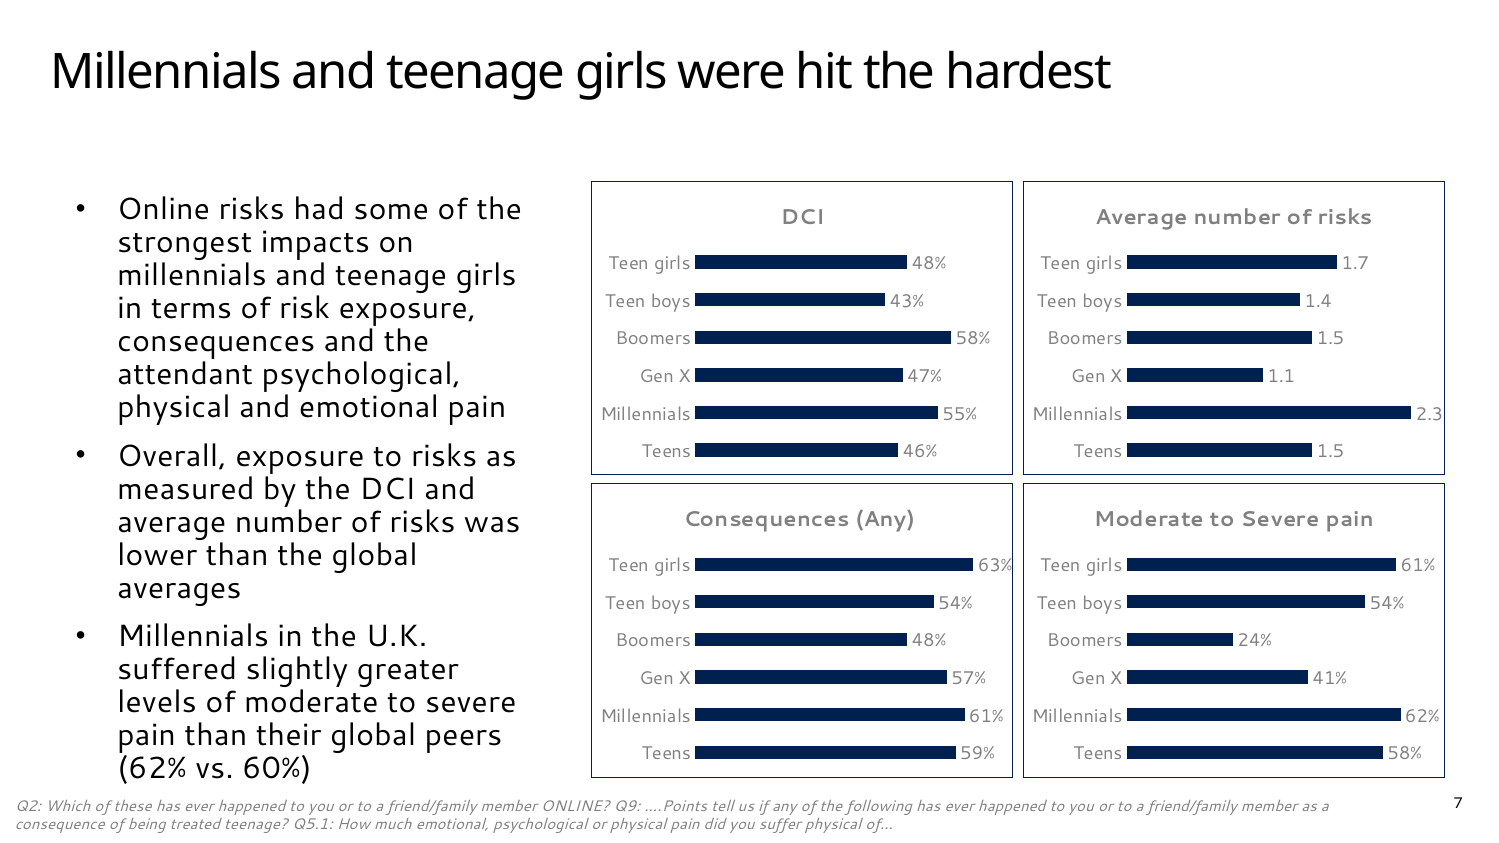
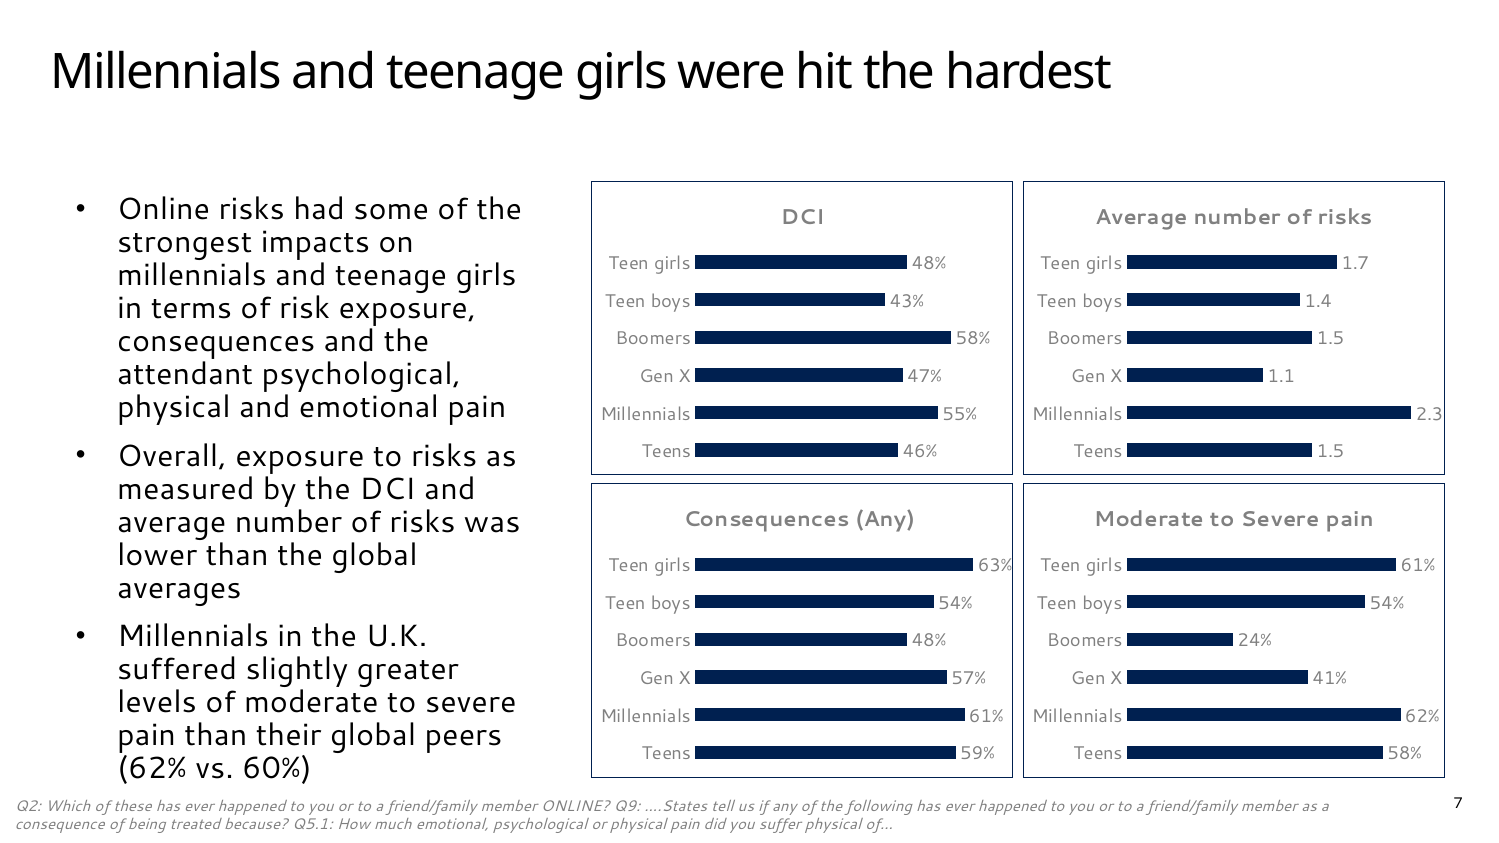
….Points: ….Points -> ….States (676, 806)
treated teenage: teenage -> because (256, 824)
